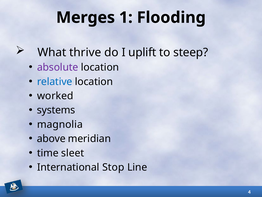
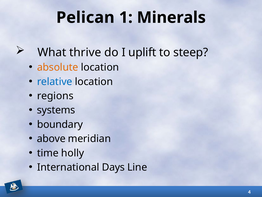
Merges: Merges -> Pelican (85, 17)
Flooding: Flooding -> Minerals (171, 17)
absolute colour: purple -> orange (58, 67)
worked: worked -> regions (55, 96)
magnolia: magnolia -> boundary (60, 124)
sleet: sleet -> holly (73, 153)
Stop: Stop -> Days (113, 167)
